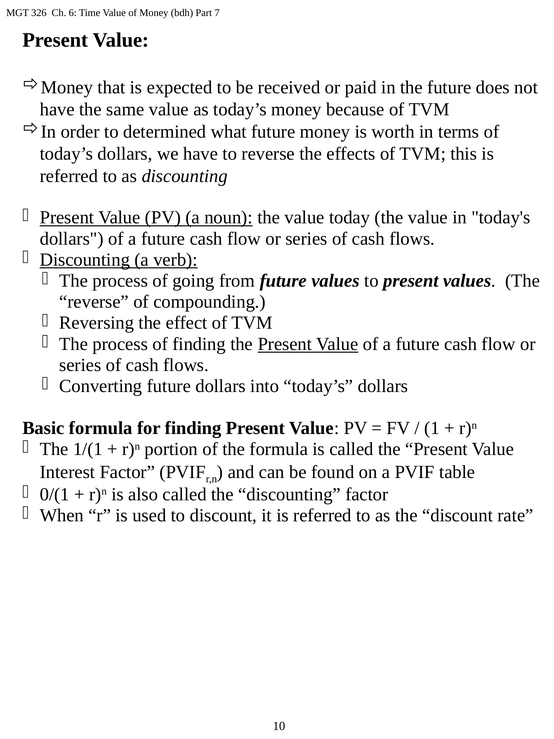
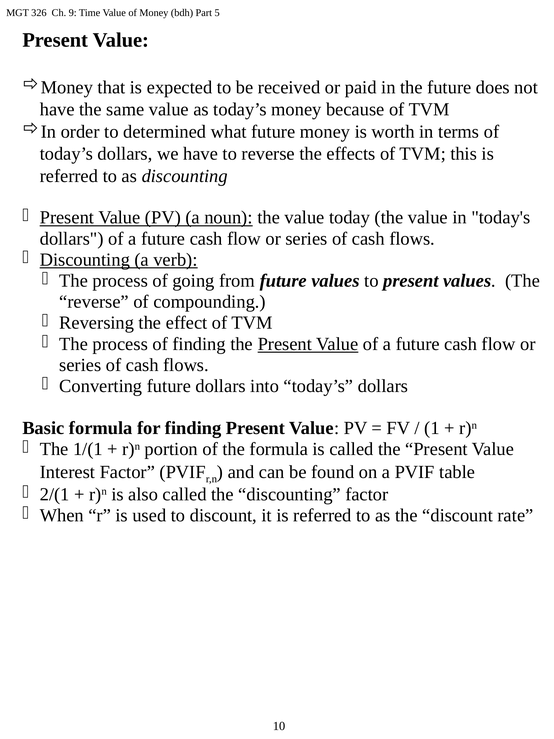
6: 6 -> 9 (73, 13)
7: 7 -> 5 (217, 13)
0/(1: 0/(1 -> 2/(1 (55, 494)
